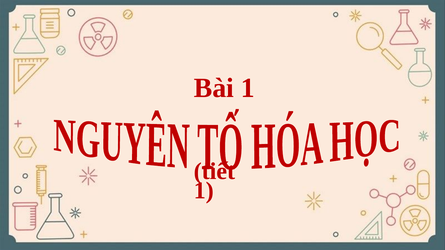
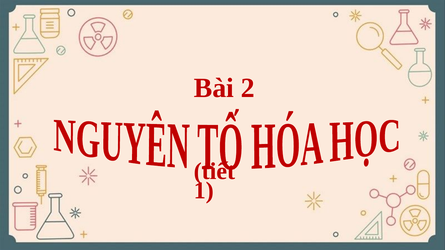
Bài 1: 1 -> 2 (248, 88)
